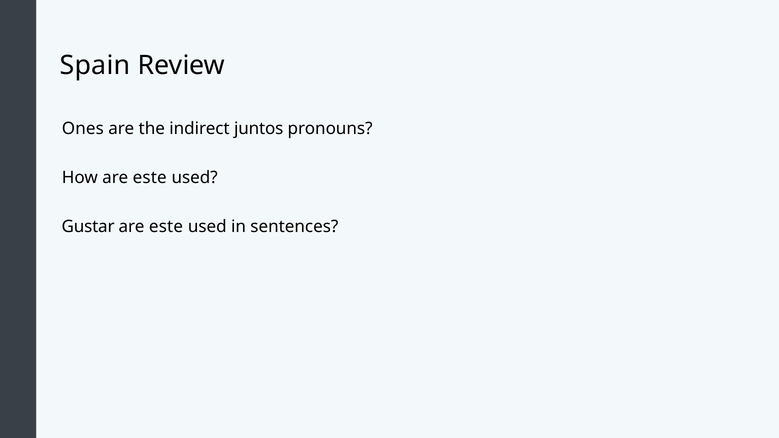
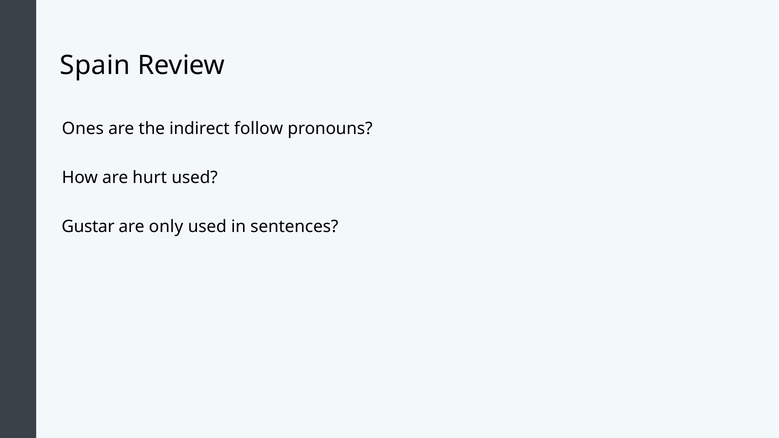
juntos: juntos -> follow (259, 129)
How are este: este -> hurt (150, 178)
este: este -> only (166, 227)
